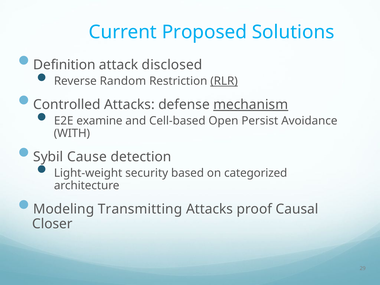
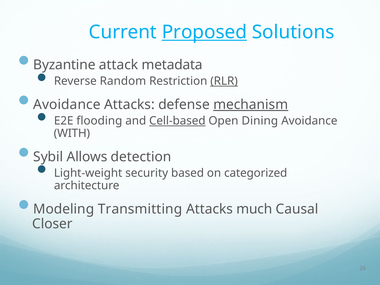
Proposed underline: none -> present (204, 32)
Definition: Definition -> Byzantine (64, 65)
disclosed: disclosed -> metadata (172, 65)
Controlled: Controlled -> Avoidance (67, 105)
examine: examine -> flooding (99, 121)
Cell-based underline: none -> present (177, 121)
Persist: Persist -> Dining (260, 121)
Cause: Cause -> Allows (87, 157)
proof: proof -> much (254, 209)
